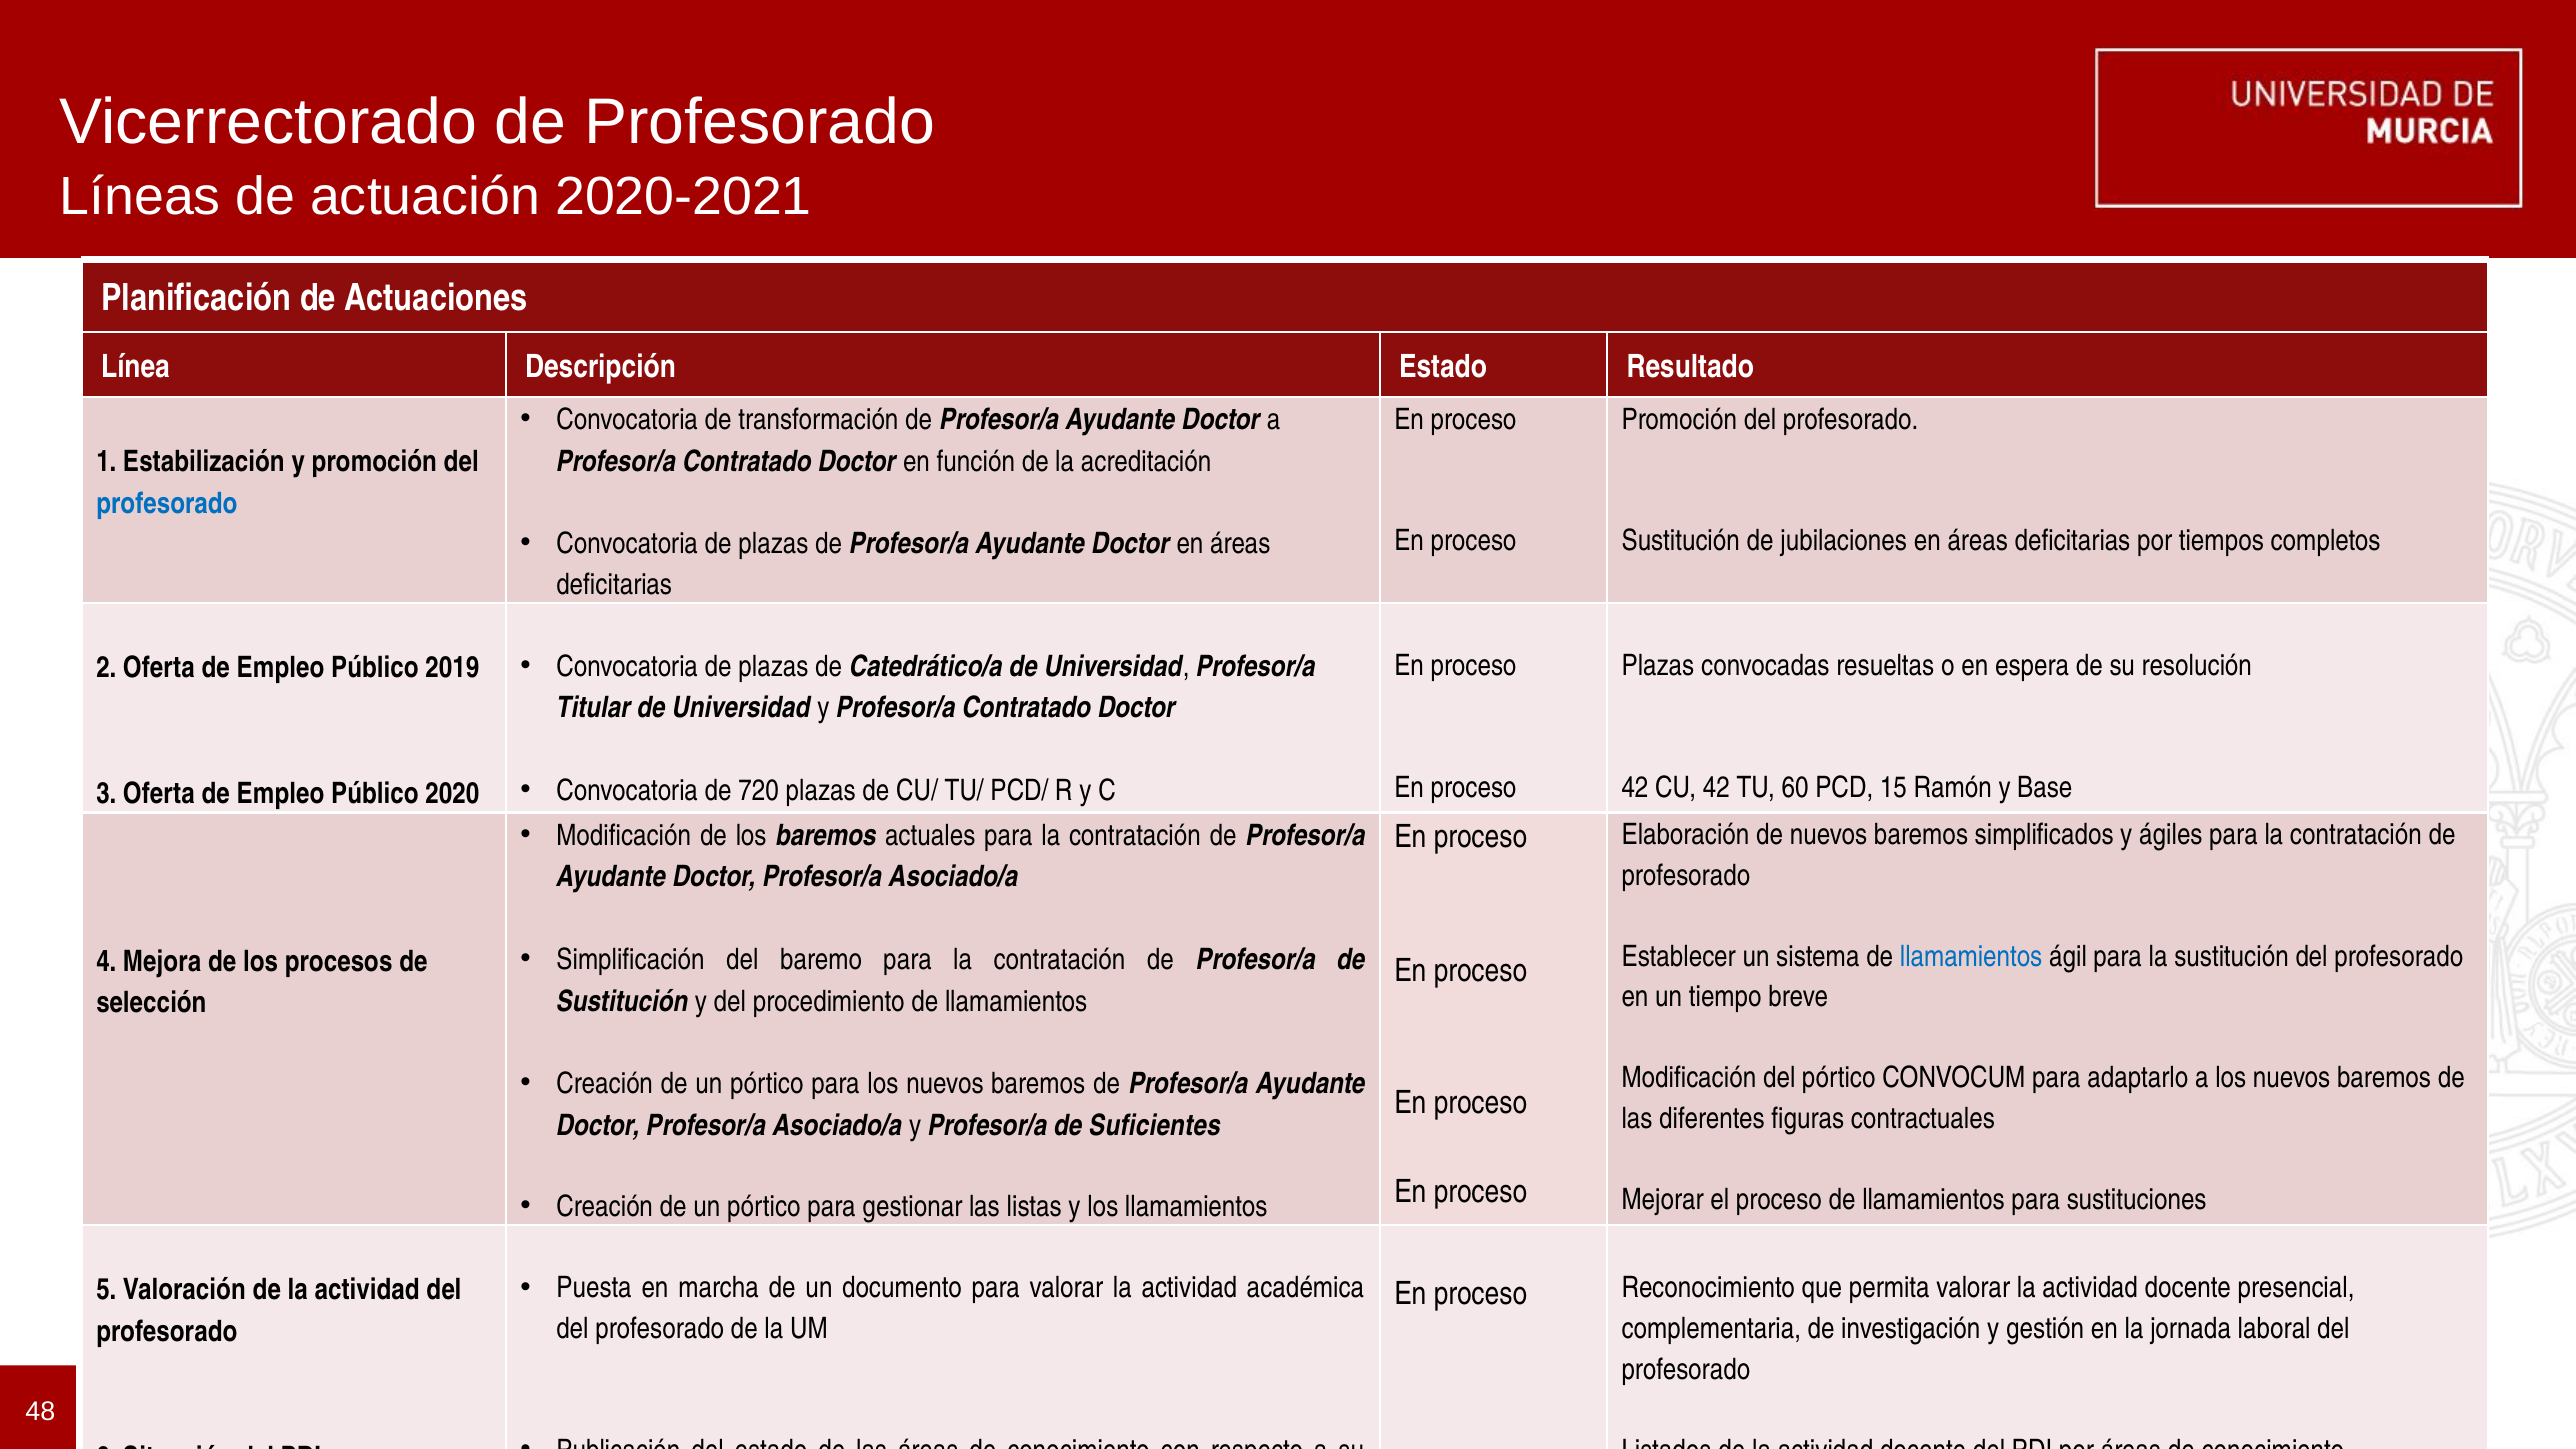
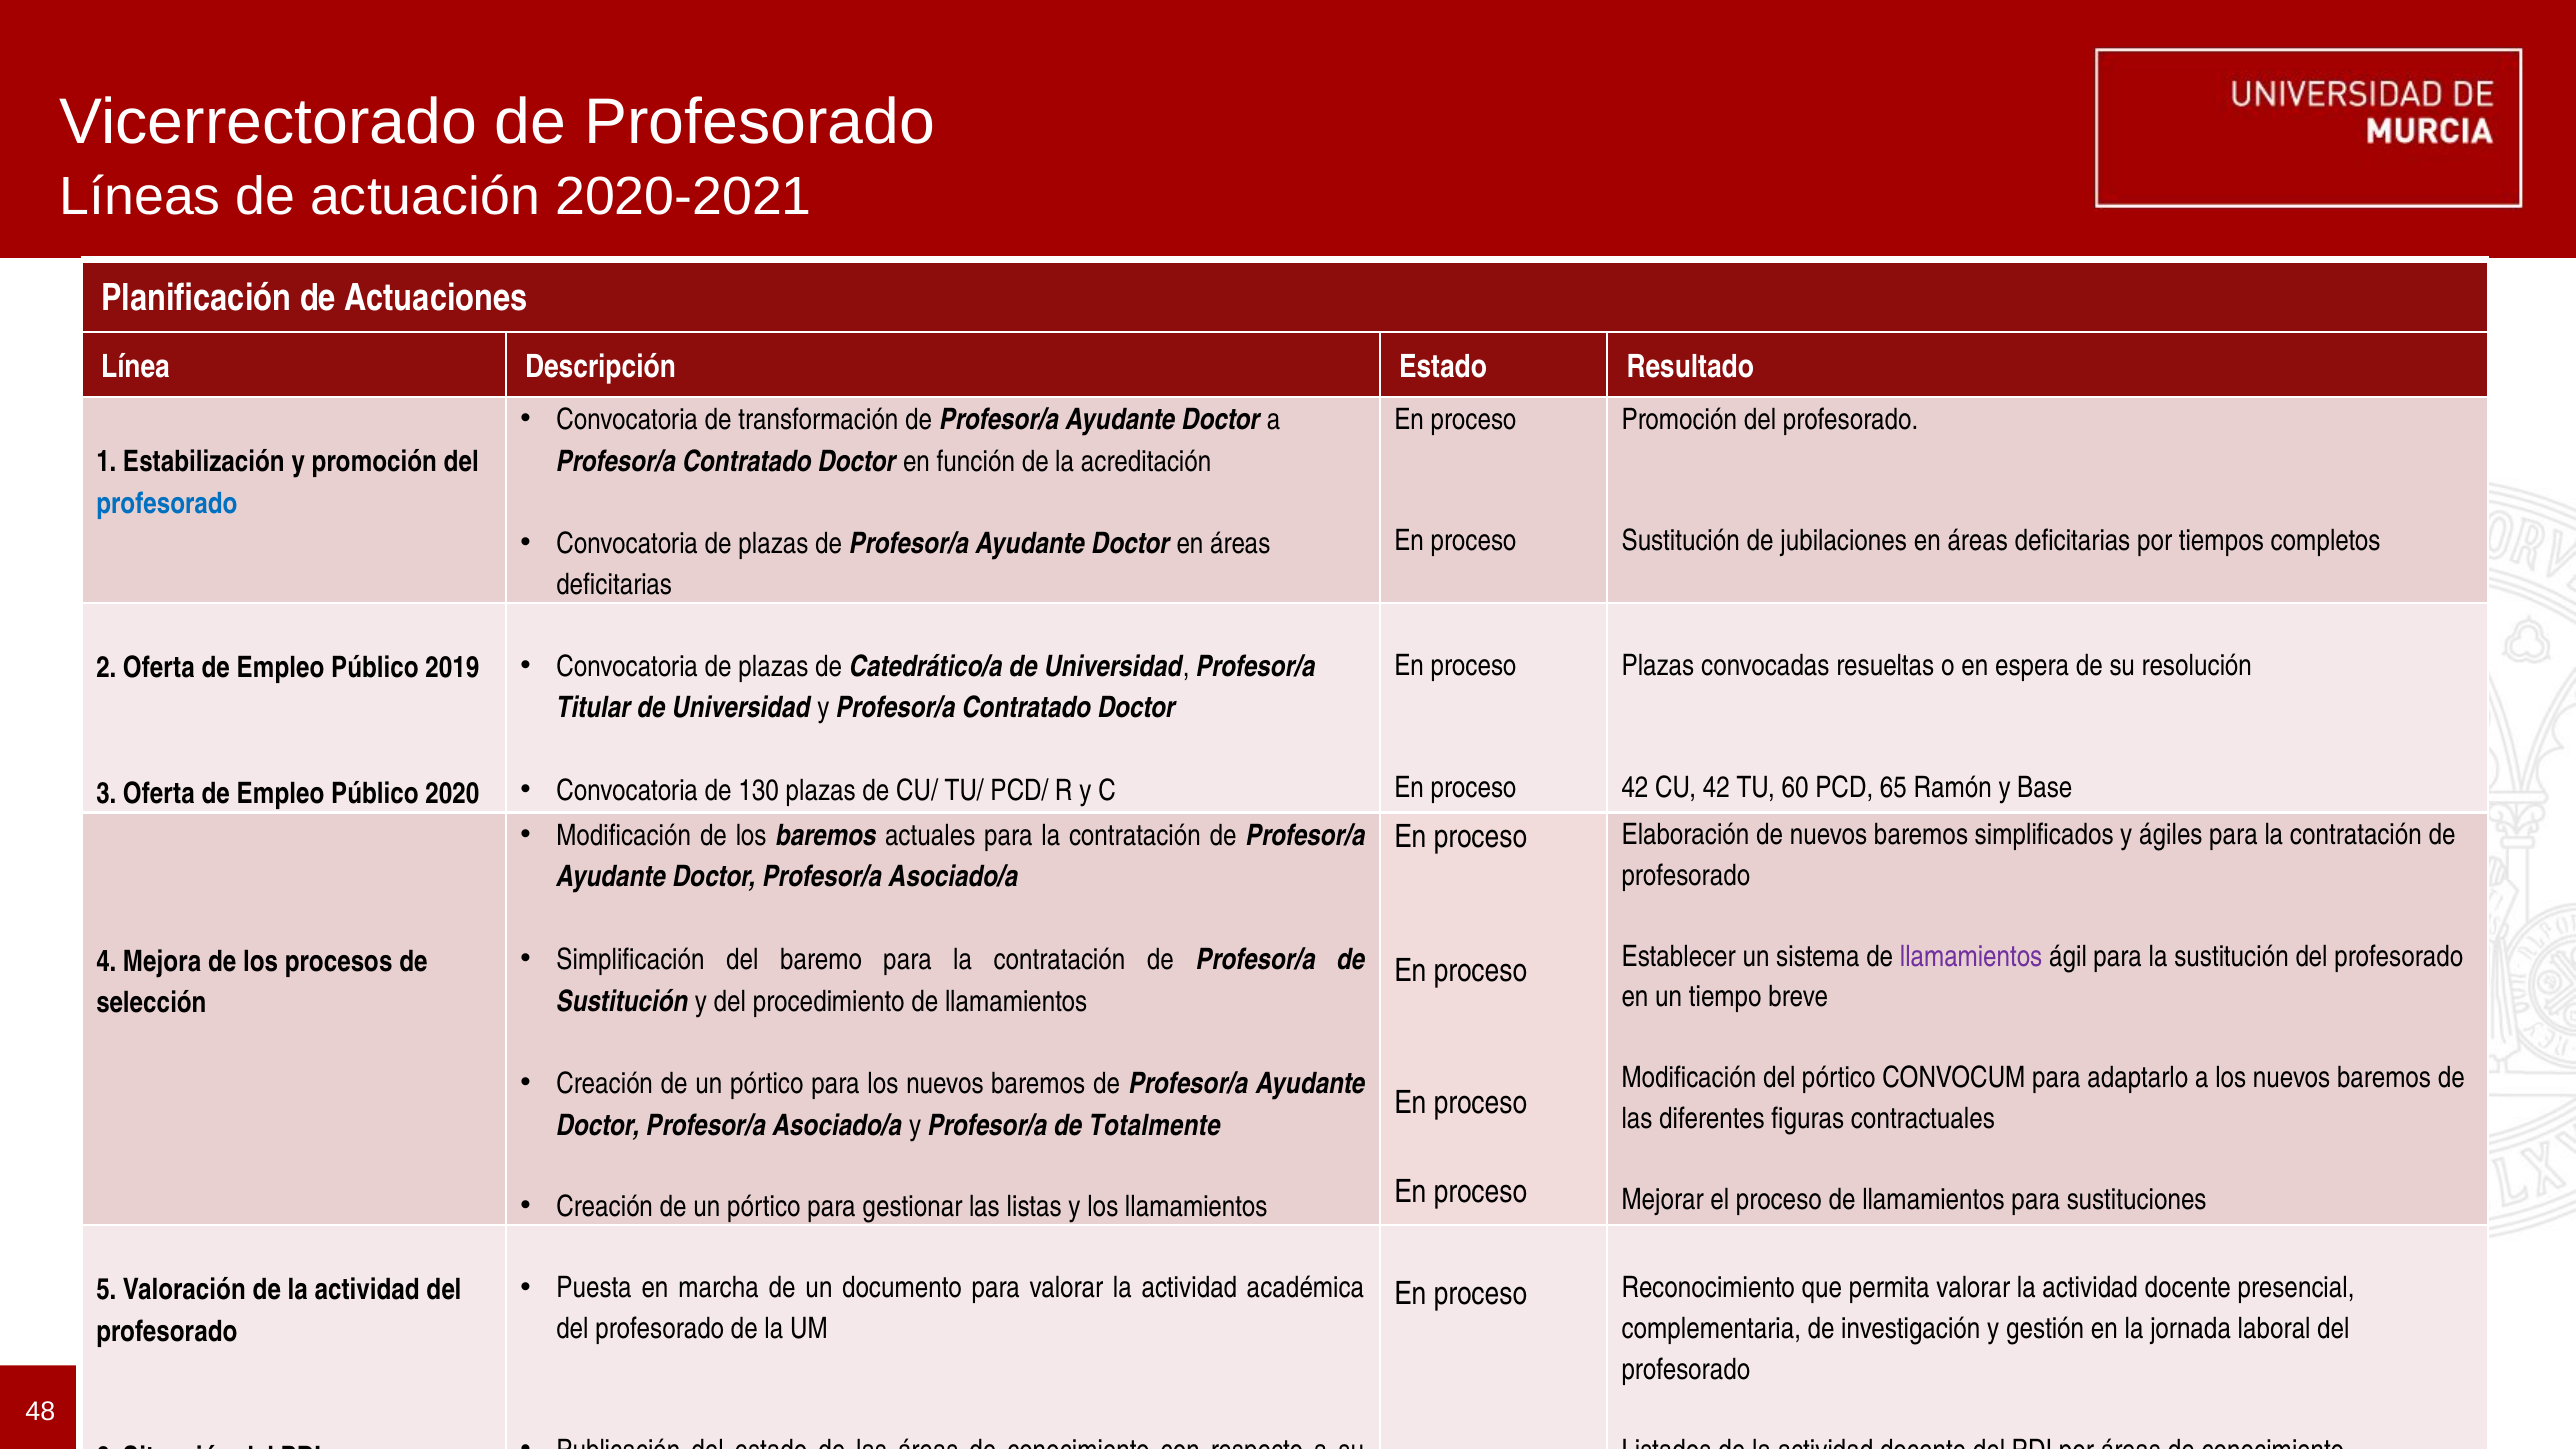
720: 720 -> 130 (759, 790)
15: 15 -> 65 (1893, 787)
llamamientos colour: blue -> purple (1971, 956)
Suficientes: Suficientes -> Totalmente (1155, 1126)
